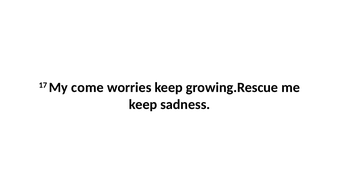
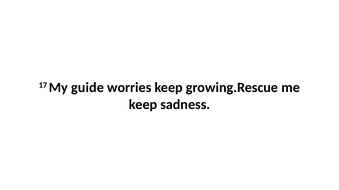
come: come -> guide (88, 88)
